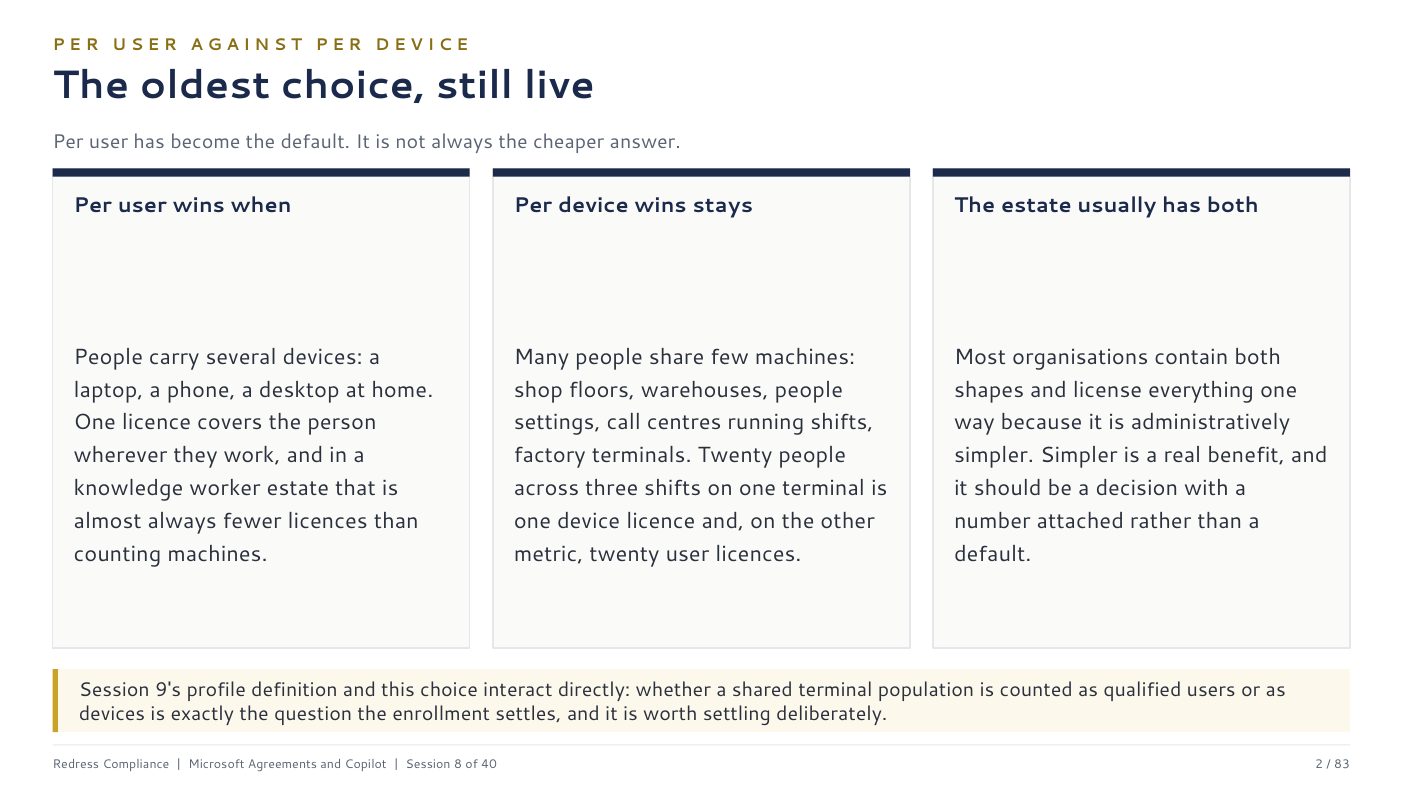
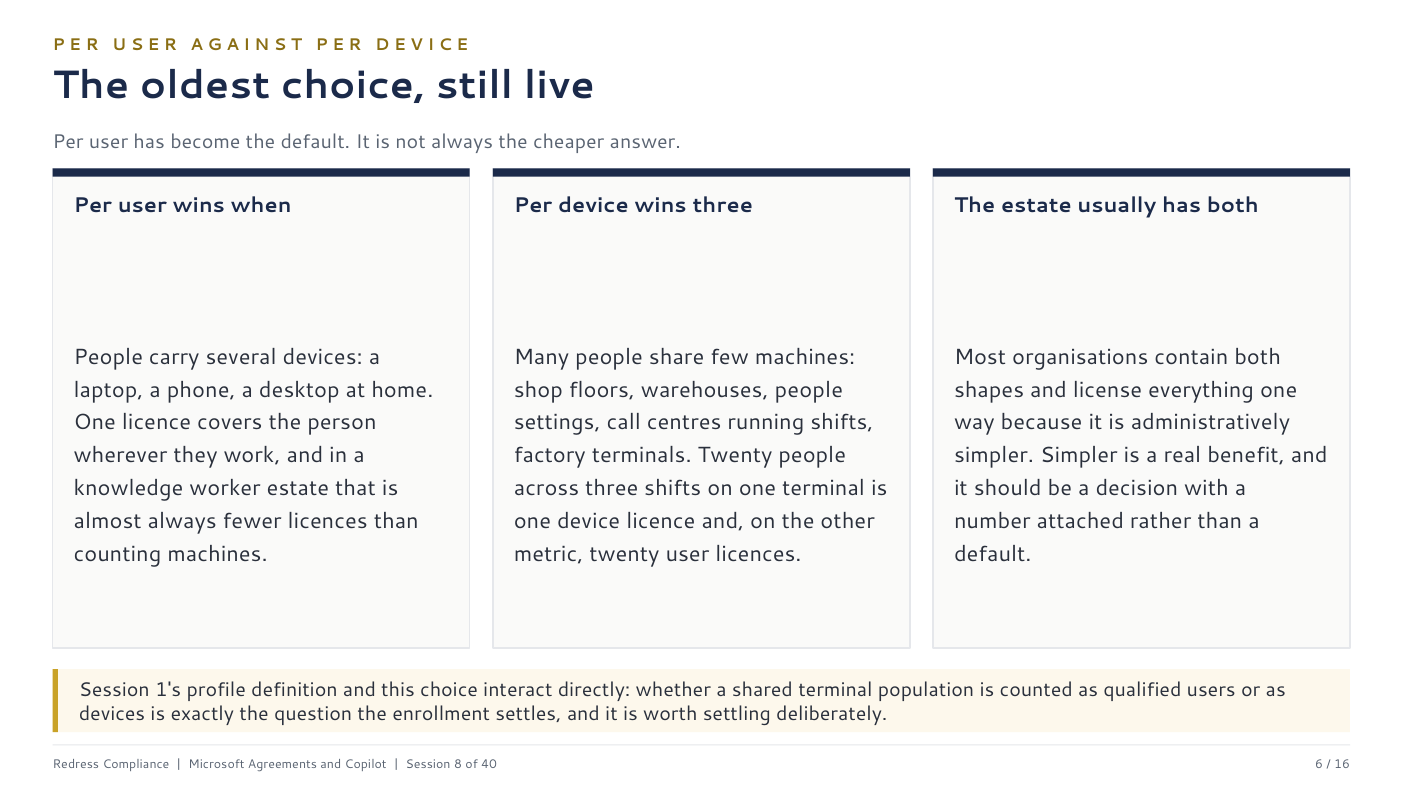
wins stays: stays -> three (723, 206)
9's: 9's -> 1's (168, 690)
2: 2 -> 6 (1319, 765)
83: 83 -> 16 (1342, 765)
